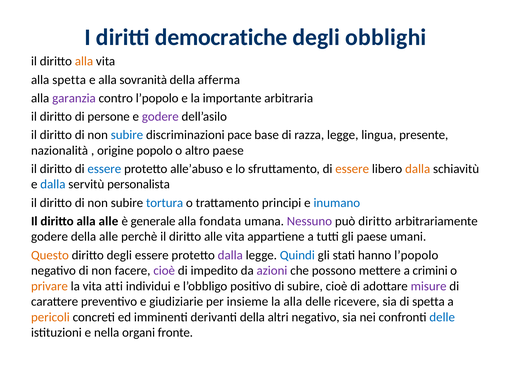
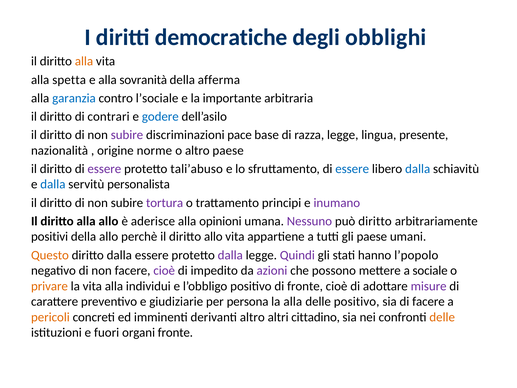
garanzia colour: purple -> blue (74, 98)
contro l’popolo: l’popolo -> l’sociale (157, 98)
persone: persone -> contrari (109, 116)
godere colour: purple -> blue (160, 116)
subire colour: blue -> purple (127, 135)
popolo: popolo -> norme (154, 150)
essere colour: blue -> purple (104, 169)
alle’abuso: alle’abuso -> tali’abuso (197, 169)
essere colour: orange -> blue (352, 169)
dalla colour: orange -> blue (418, 169)
tortura colour: blue -> purple (165, 203)
inumano colour: blue -> purple (337, 203)
alla alle: alle -> allo (108, 221)
generale: generale -> aderisce (153, 221)
fondata: fondata -> opinioni (220, 221)
godere: godere -> positivi (50, 237)
della alle: alle -> allo (109, 237)
diritto alle: alle -> allo (213, 237)
diritto degli: degli -> dalla (119, 255)
Quindi colour: blue -> purple (297, 255)
crimini: crimini -> sociale (430, 270)
la vita atti: atti -> alla (114, 286)
di subire: subire -> fronte (305, 286)
insieme: insieme -> persona (248, 301)
delle ricevere: ricevere -> positivo (357, 301)
di spetta: spetta -> facere (428, 301)
derivanti della: della -> altro (252, 317)
altri negativo: negativo -> cittadino (316, 317)
delle colour: blue -> orange (442, 317)
nella: nella -> fuori (107, 332)
